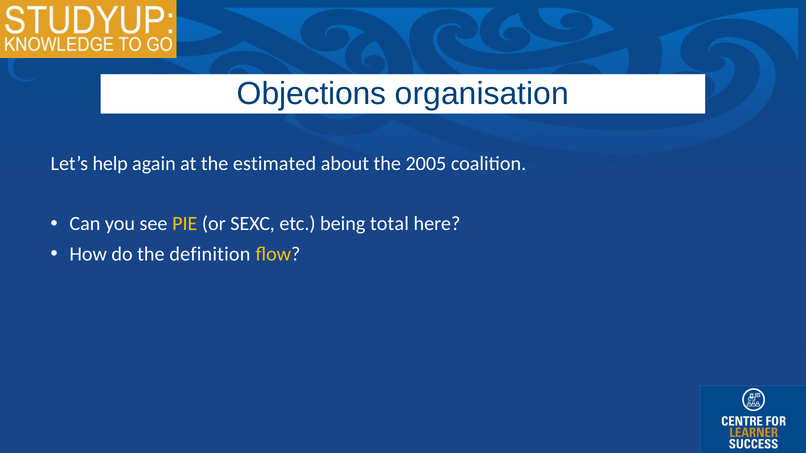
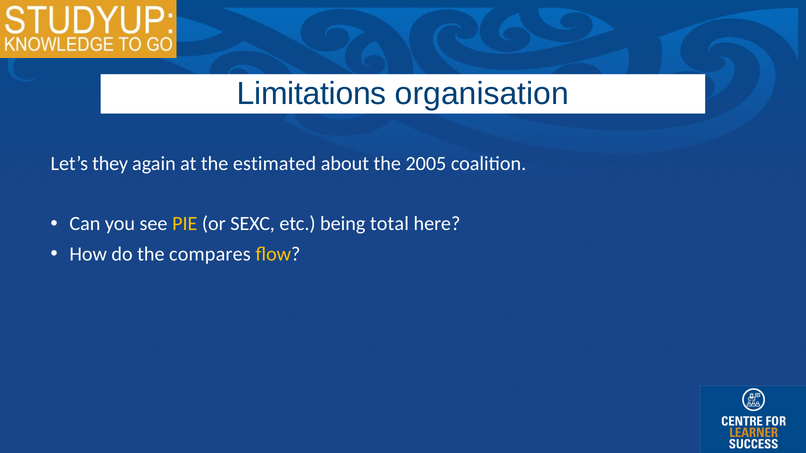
Objections: Objections -> Limitations (312, 94)
help: help -> they (110, 164)
definition: definition -> compares (210, 254)
